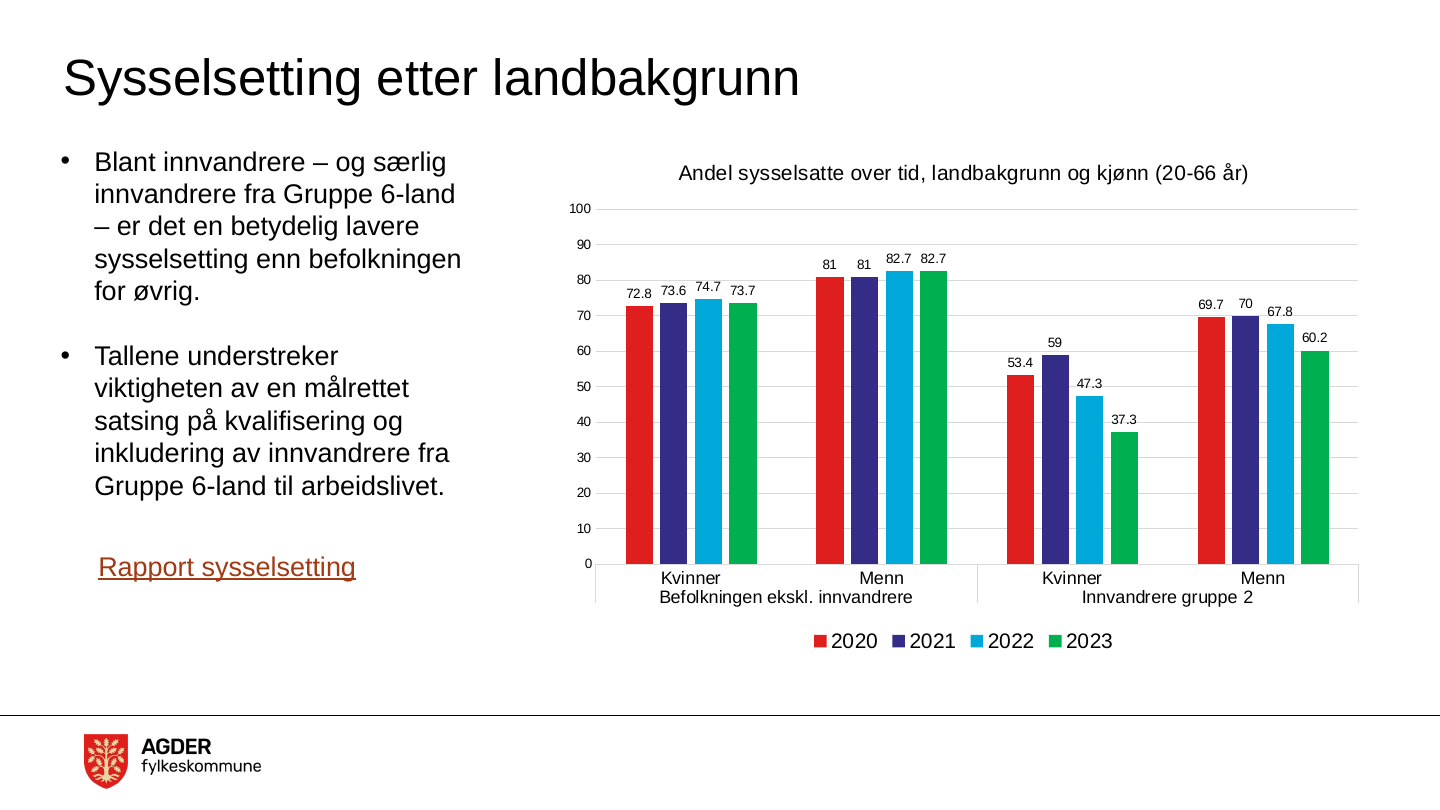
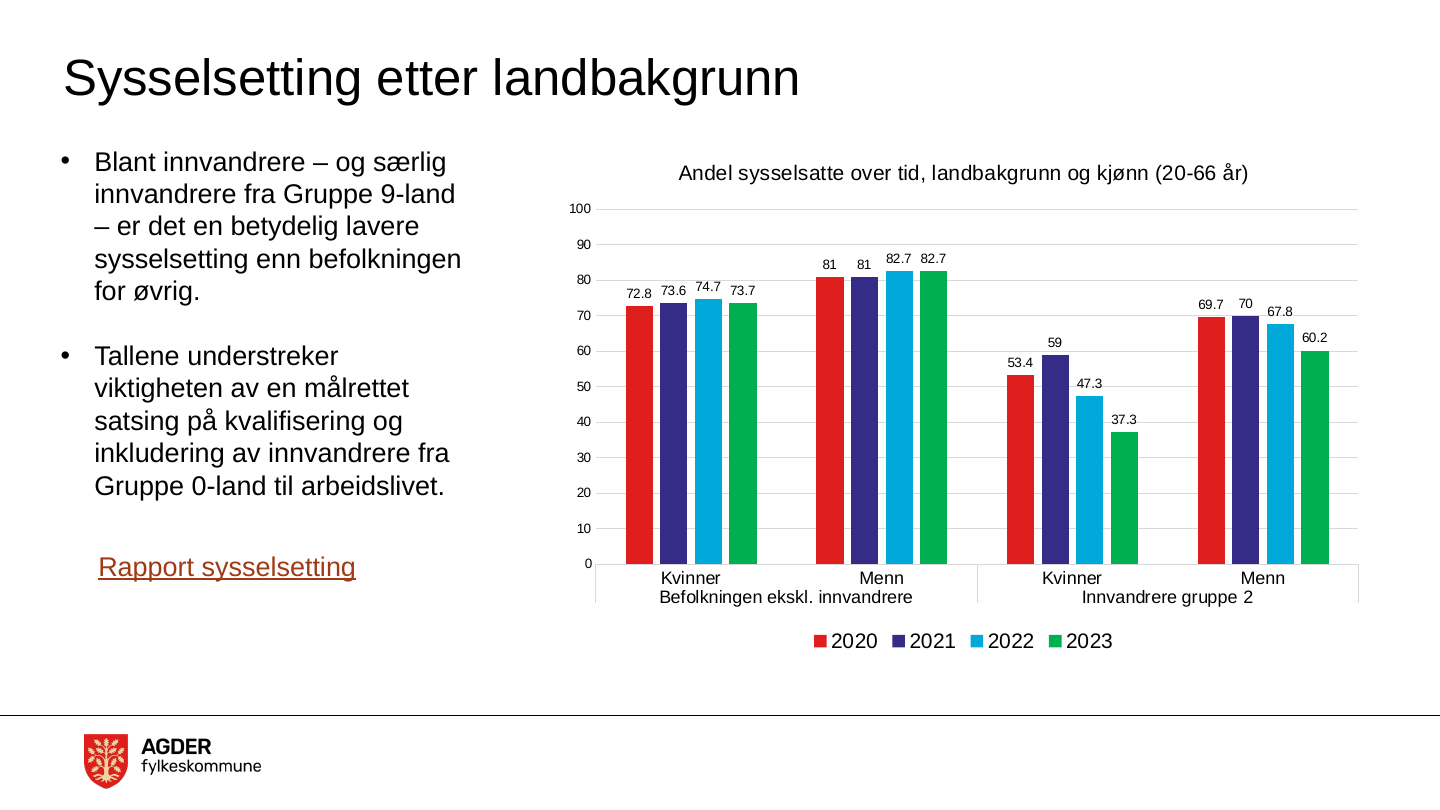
6-land: 6-land -> 9-land (418, 195)
6-land: 6-land -> 0-land (229, 486)
